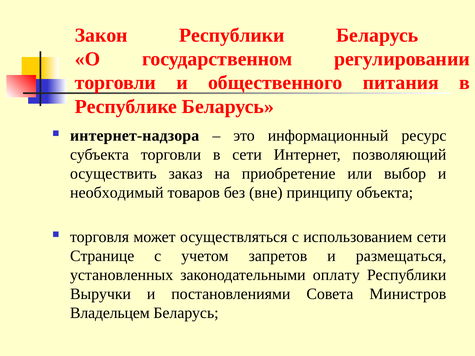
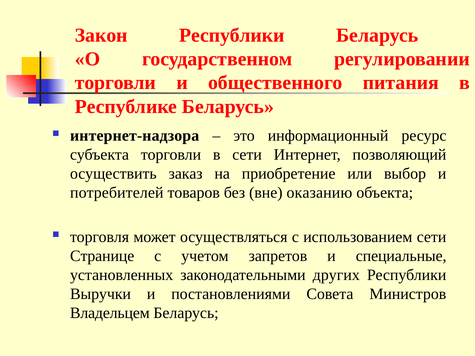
необходимый: необходимый -> потребителей (117, 193)
принципу: принципу -> оказанию (319, 193)
размещаться: размещаться -> специальные (401, 256)
оплату: оплату -> других (336, 275)
